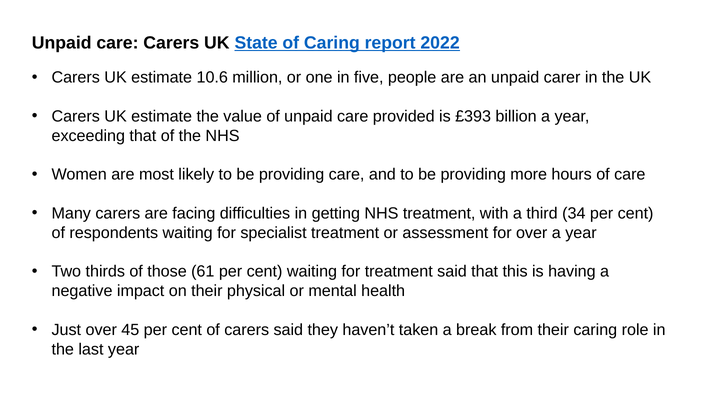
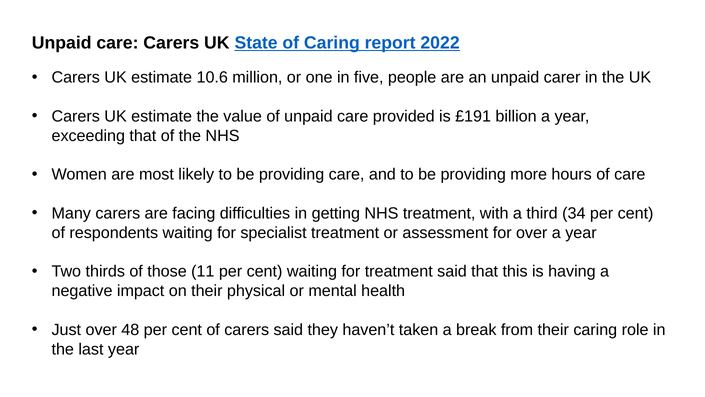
£393: £393 -> £191 (473, 116)
61: 61 -> 11 (203, 271)
45: 45 -> 48 (130, 329)
